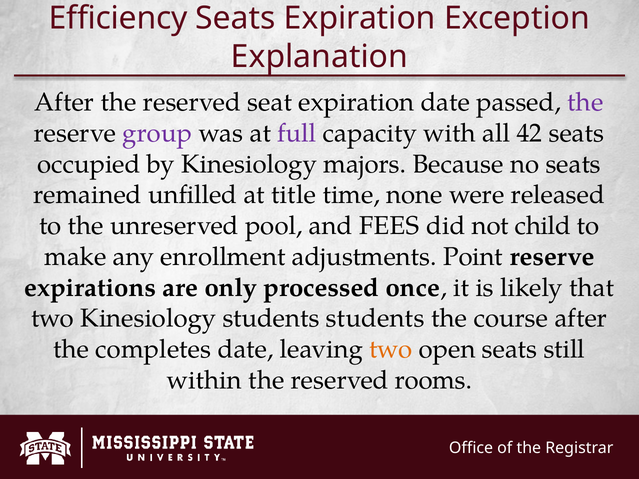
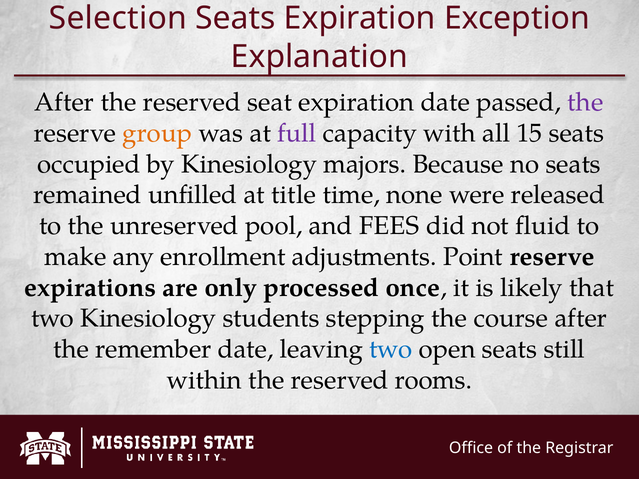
Efficiency: Efficiency -> Selection (118, 18)
group colour: purple -> orange (157, 133)
42: 42 -> 15 (529, 133)
child: child -> fluid (543, 226)
students students: students -> stepping (375, 319)
completes: completes -> remember (153, 350)
two colour: orange -> blue (391, 350)
